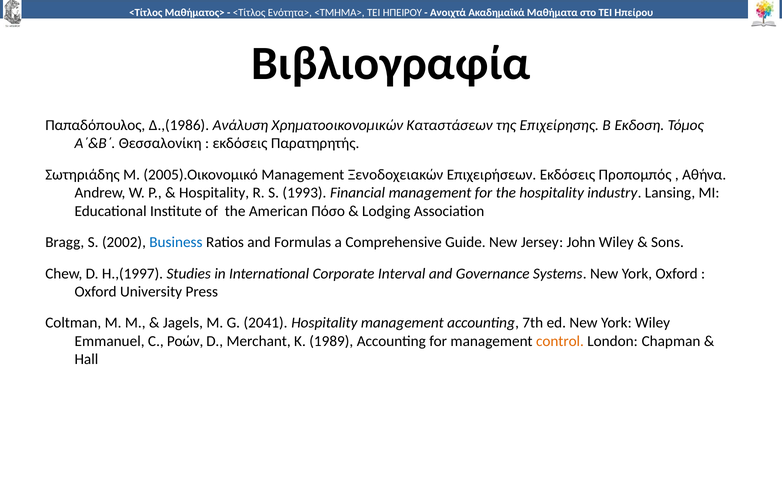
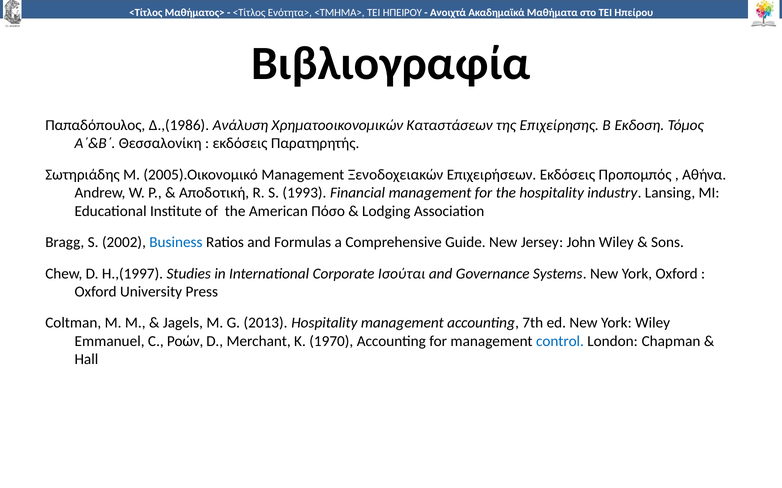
Hospitality: Hospitality -> Αποδοτική (214, 193)
Interval: Interval -> Ισούται (402, 274)
2041: 2041 -> 2013 (266, 323)
1989: 1989 -> 1970 (331, 342)
control colour: orange -> blue (560, 342)
